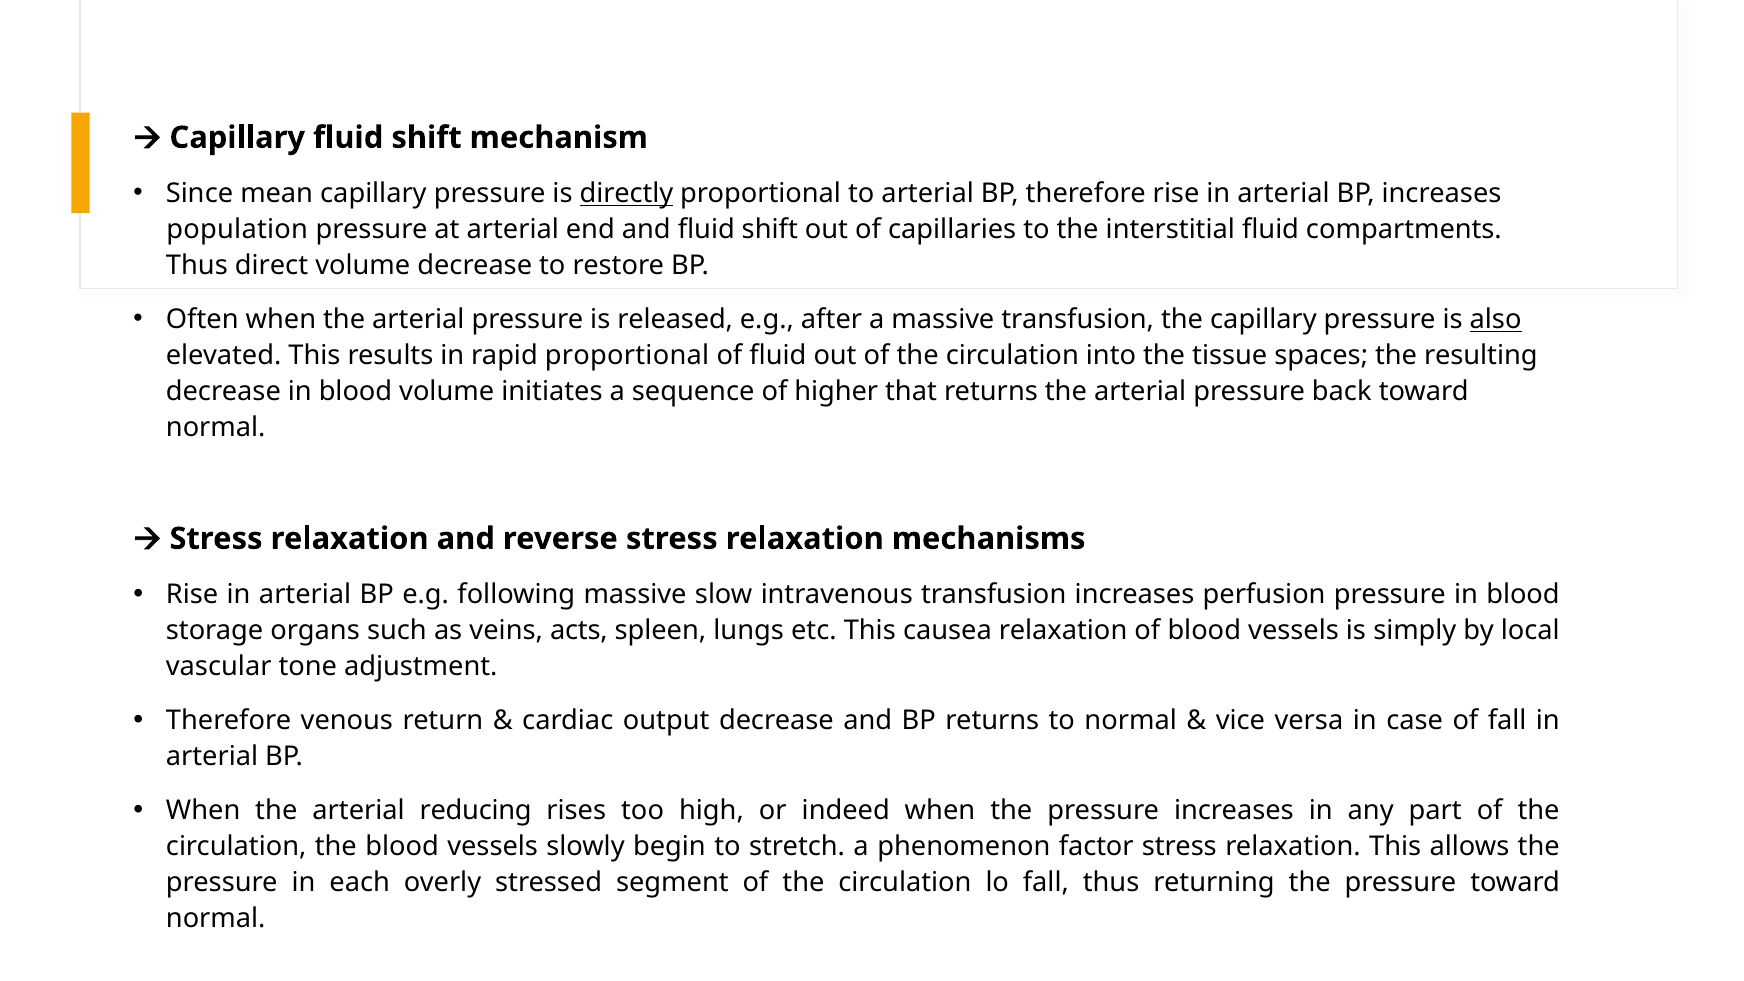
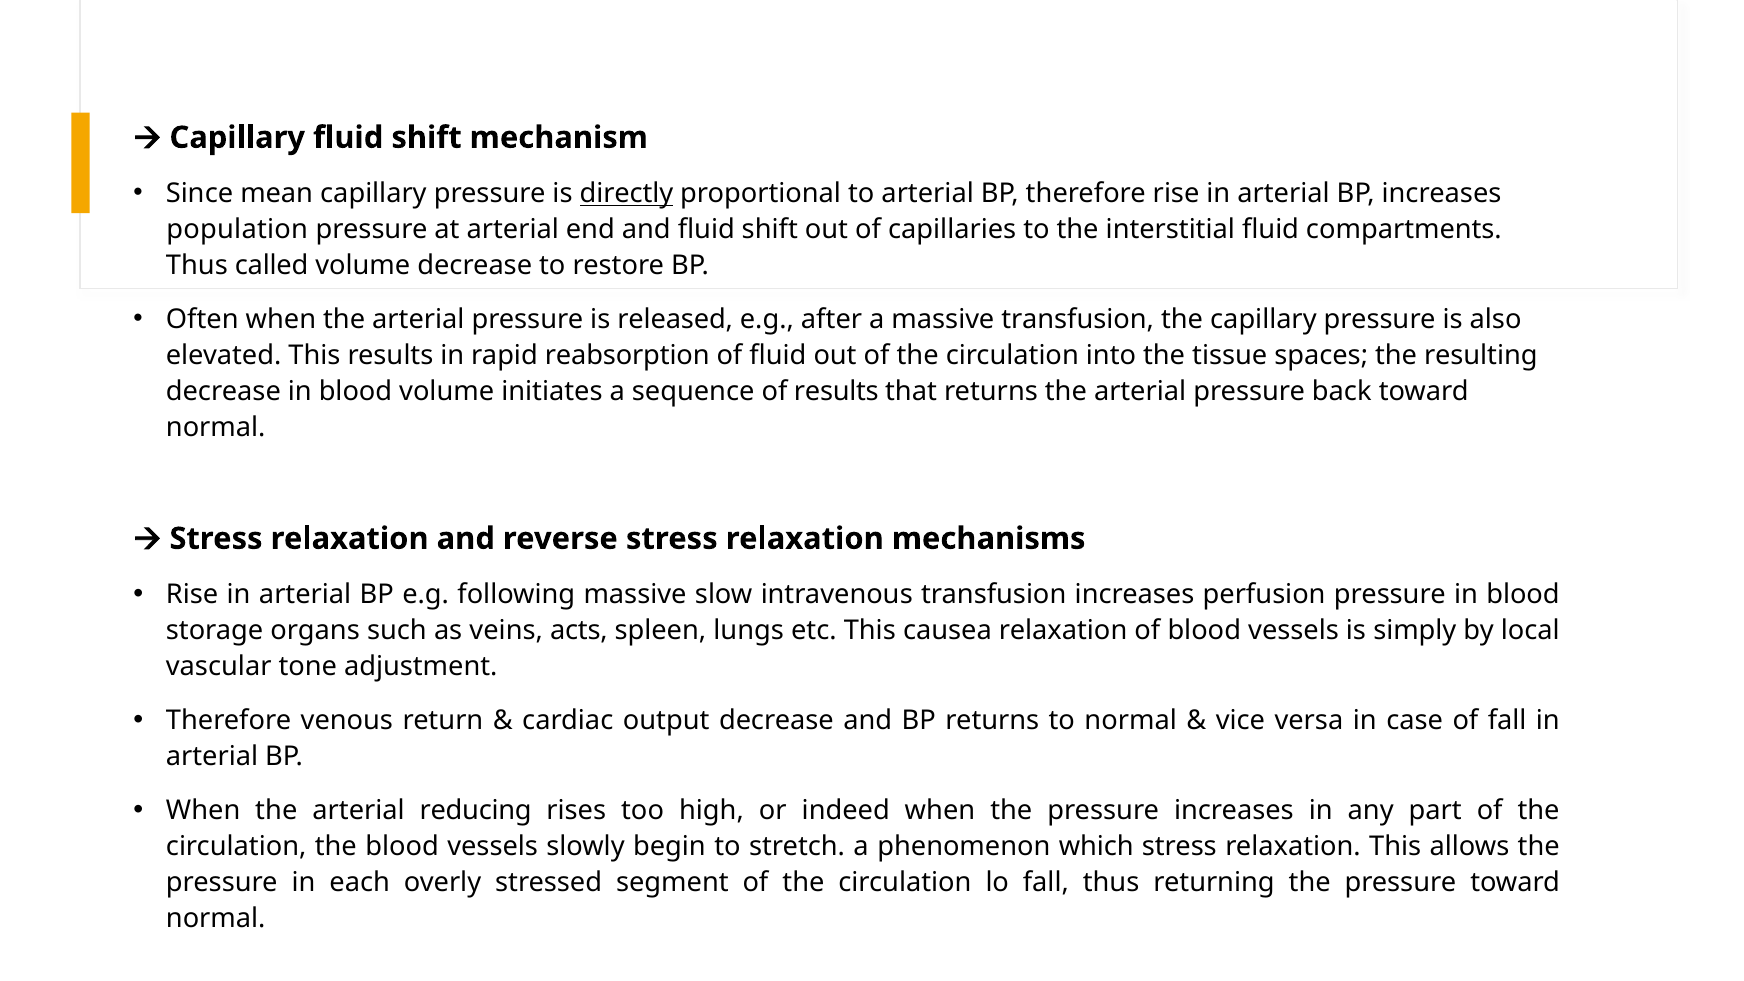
direct: direct -> called (272, 266)
also underline: present -> none (1496, 320)
rapid proportional: proportional -> reabsorption (627, 356)
of higher: higher -> results (836, 392)
factor: factor -> which (1096, 847)
